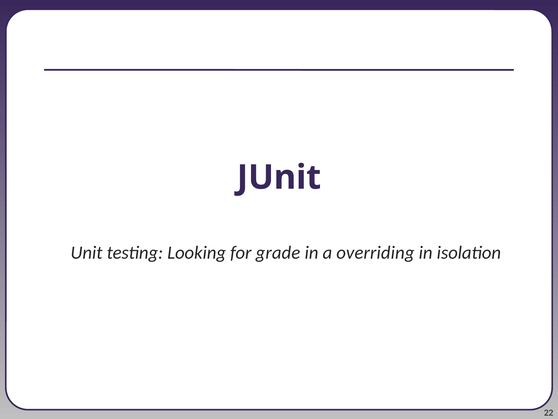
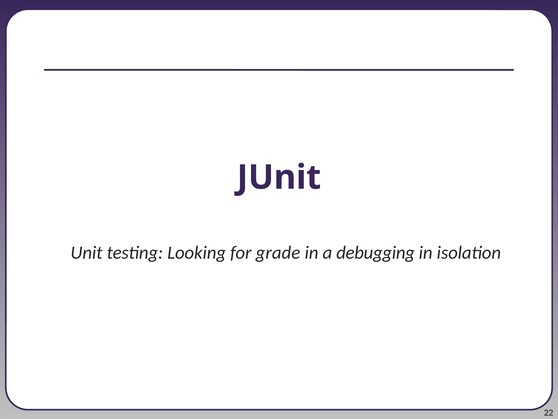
overriding: overriding -> debugging (376, 252)
